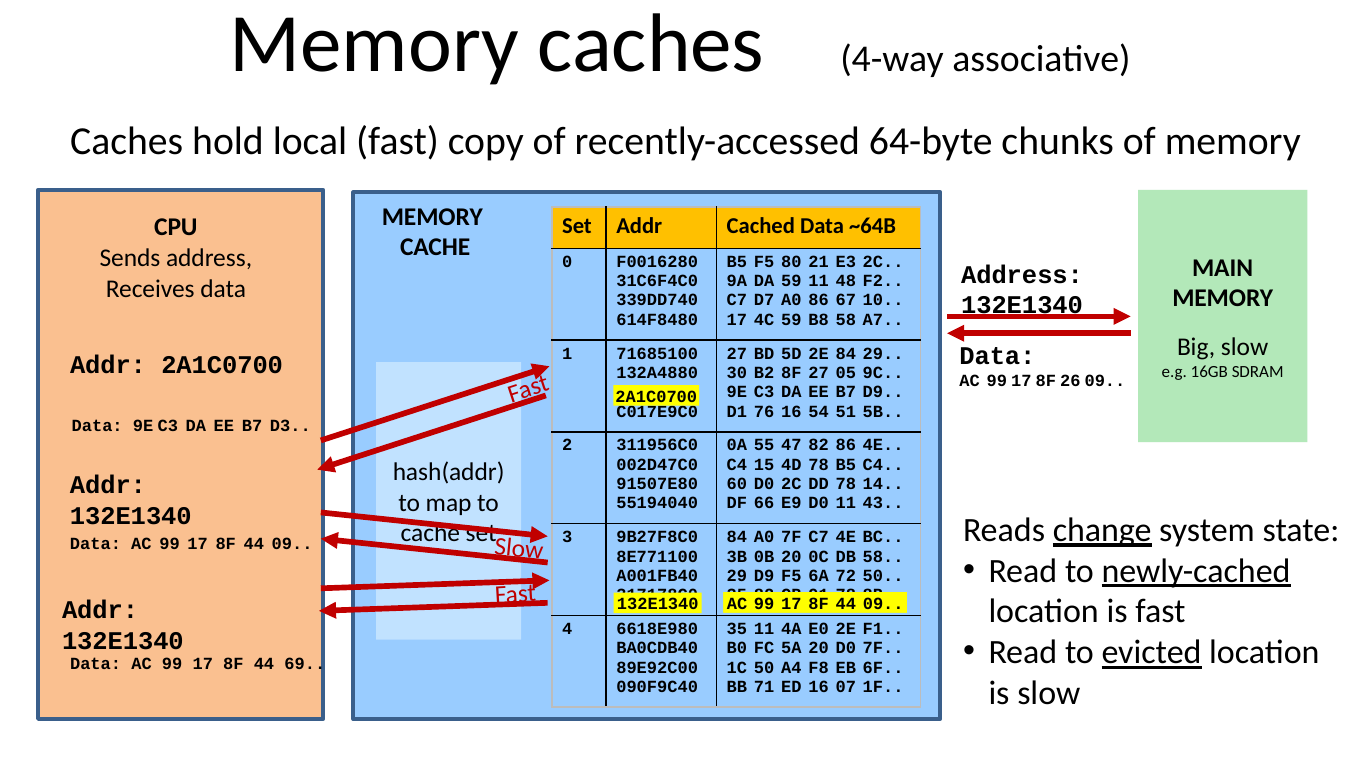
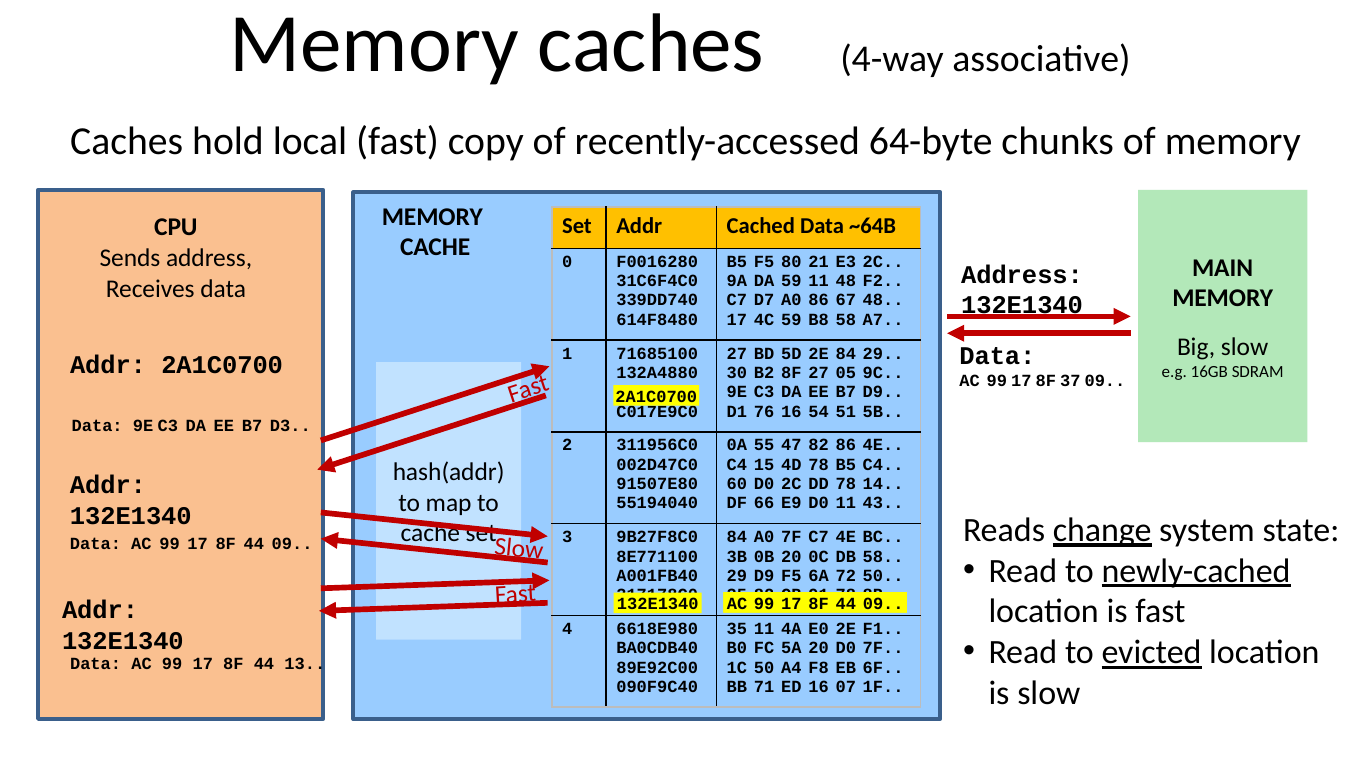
67 10: 10 -> 48 (883, 300)
26: 26 -> 37 (1070, 381)
69: 69 -> 13 (305, 664)
